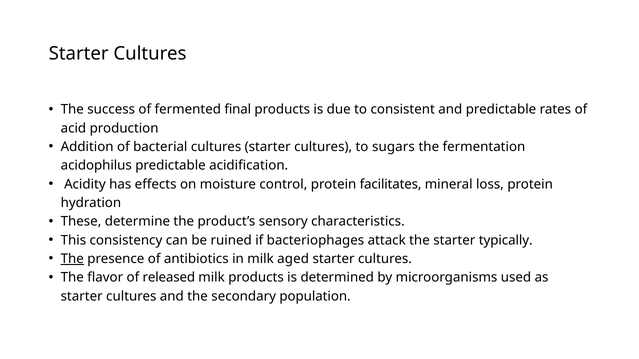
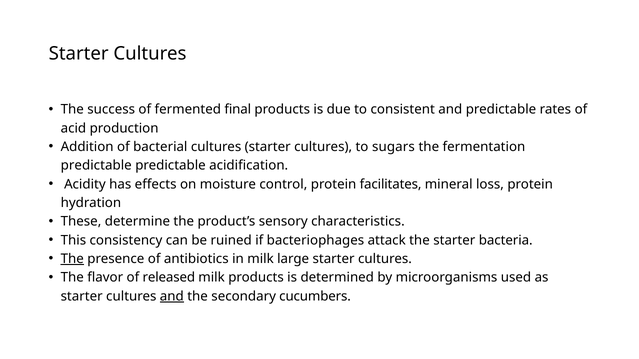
acidophilus: acidophilus -> predictable (96, 166)
typically: typically -> bacteria (506, 240)
aged: aged -> large (293, 259)
and underline: none -> present (172, 296)
population: population -> cucumbers (315, 296)
